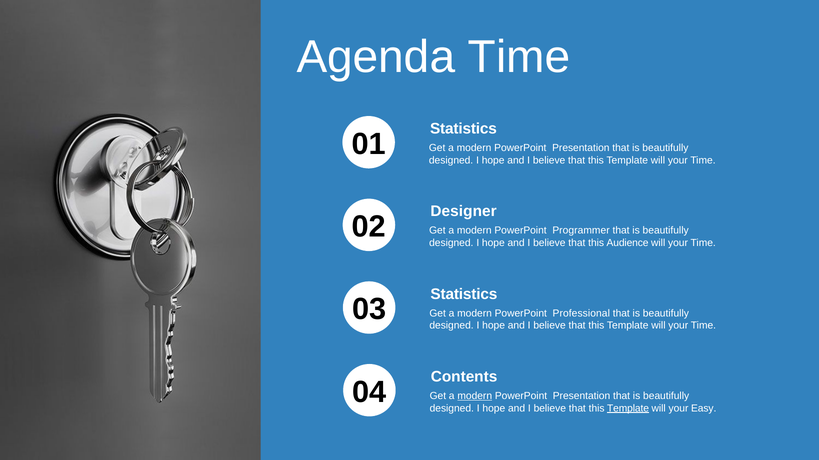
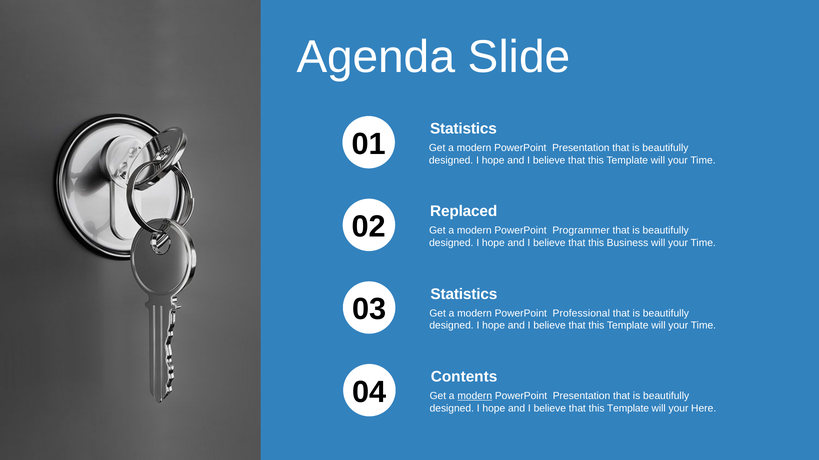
Agenda Time: Time -> Slide (519, 57)
Designer: Designer -> Replaced (464, 212)
Audience: Audience -> Business (627, 243)
Template underline: present -> none (628, 409)
Easy: Easy -> Here (704, 409)
